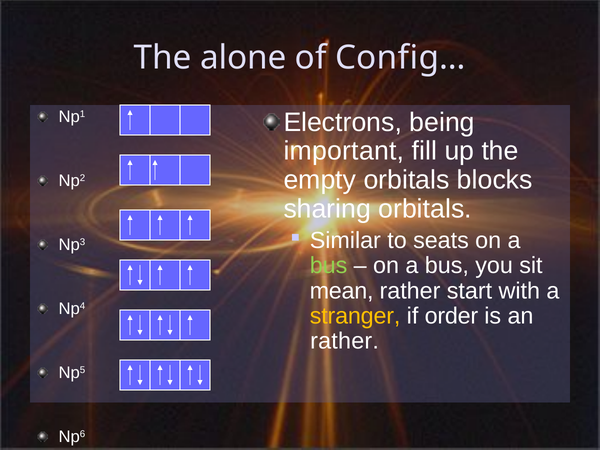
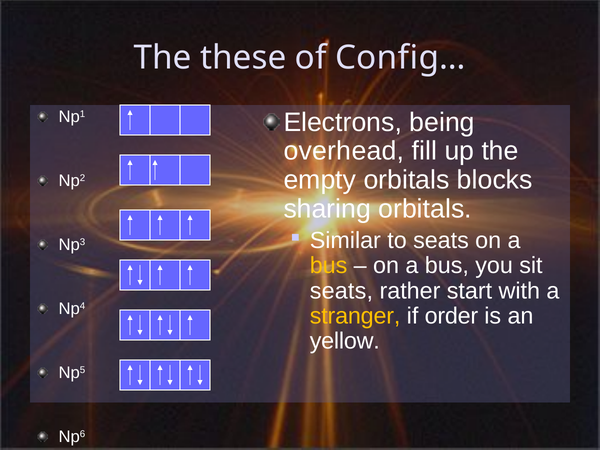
alone: alone -> these (243, 58)
important: important -> overhead (344, 151)
bus colour: light green -> yellow (329, 266)
mean: mean -> seats (341, 291)
rather: rather -> yellow (345, 341)
